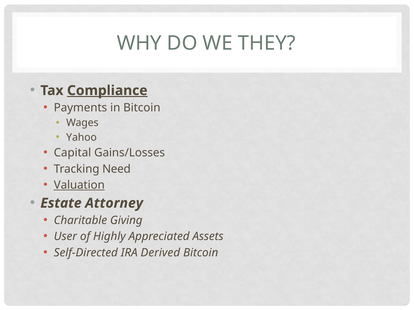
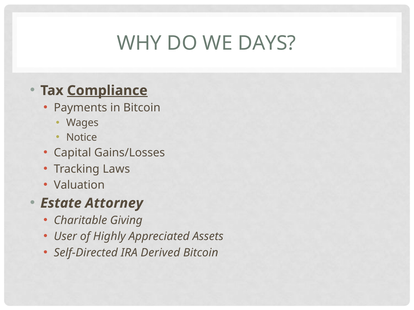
THEY: THEY -> DAYS (267, 43)
Yahoo: Yahoo -> Notice (82, 138)
Need: Need -> Laws (116, 169)
Valuation underline: present -> none (79, 185)
